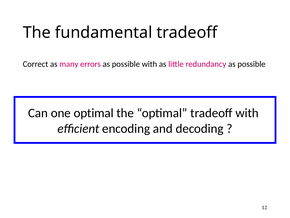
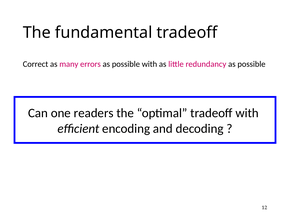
one optimal: optimal -> readers (94, 113)
